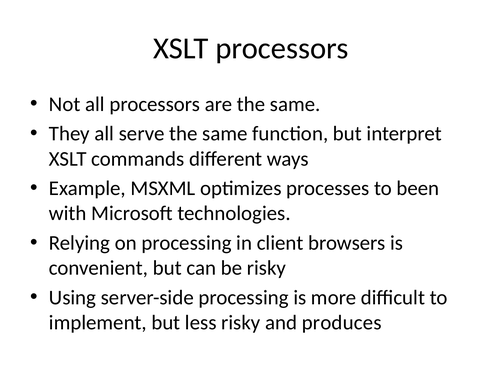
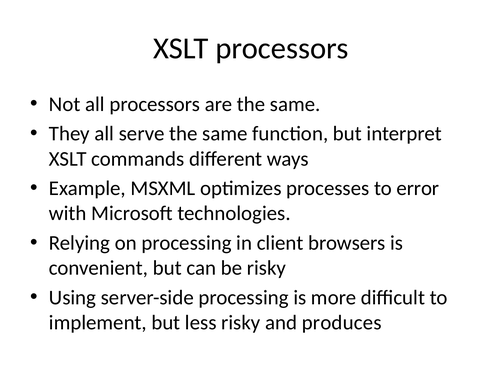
been: been -> error (418, 189)
